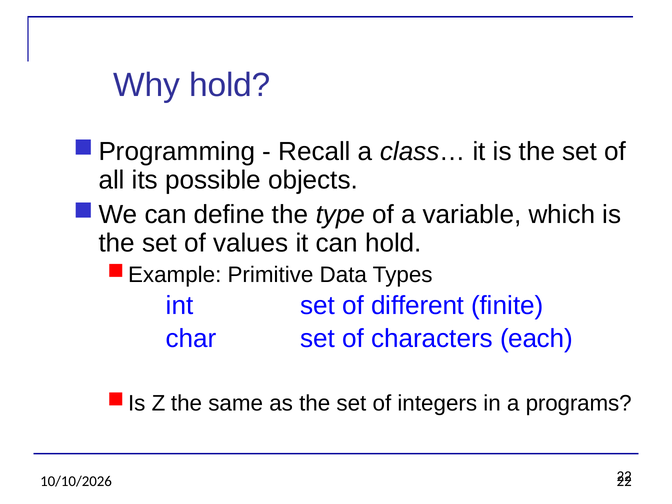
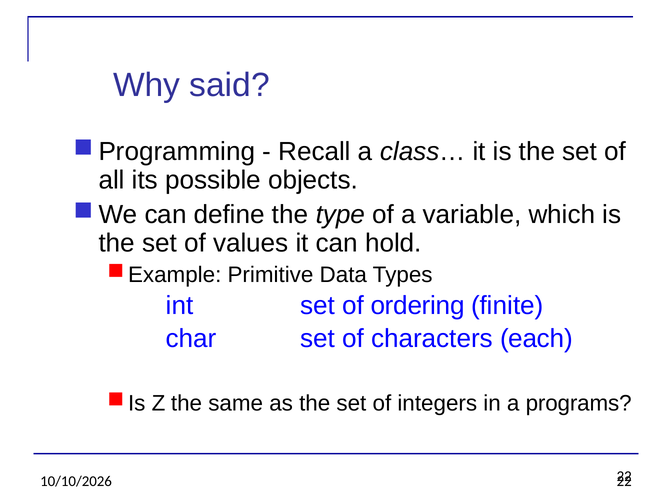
Why hold: hold -> said (230, 85)
different: different -> ordering (418, 306)
